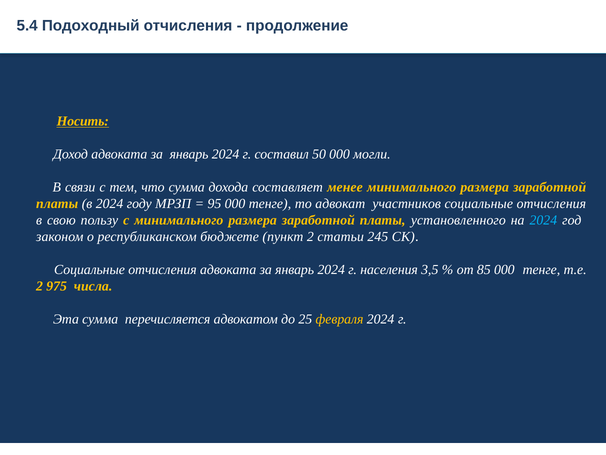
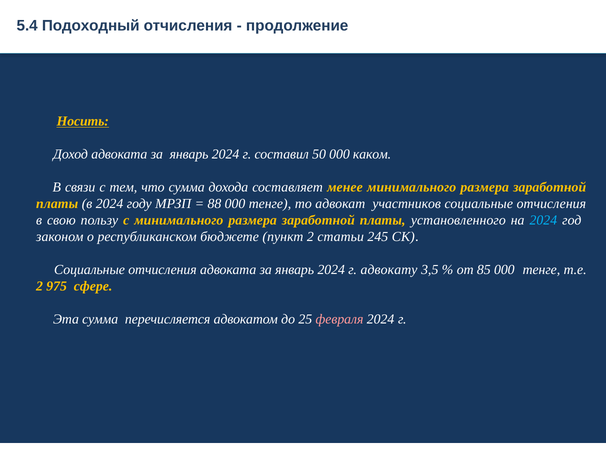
могли: могли -> каком (372, 154)
95: 95 -> 88 (214, 203)
населения: населения -> адвокату (389, 269)
числа: числа -> сфере (93, 286)
февраля colour: yellow -> pink (340, 319)
